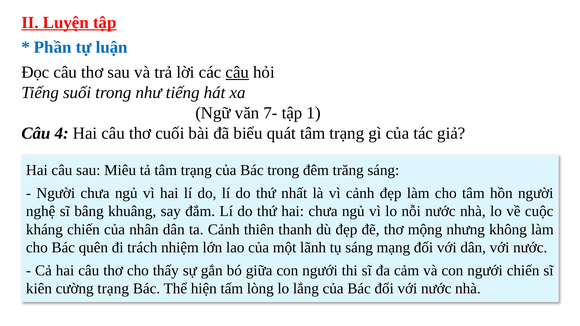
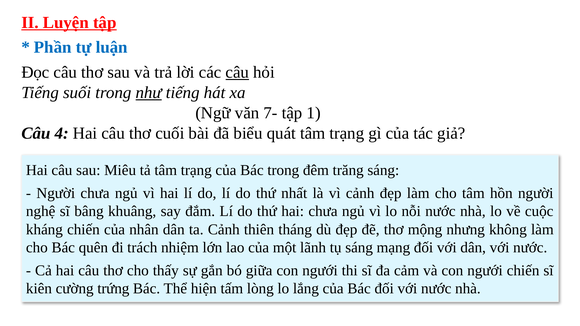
như underline: none -> present (149, 93)
thanh: thanh -> tháng (295, 230)
cường trạng: trạng -> trứng (113, 289)
